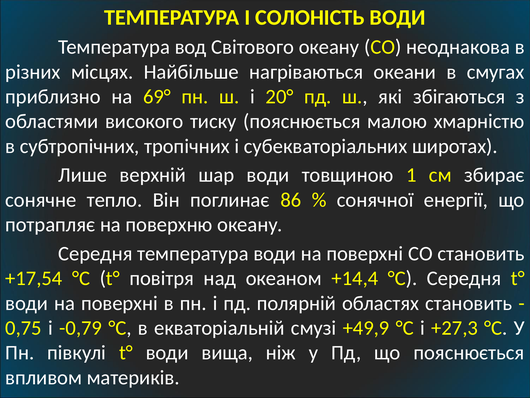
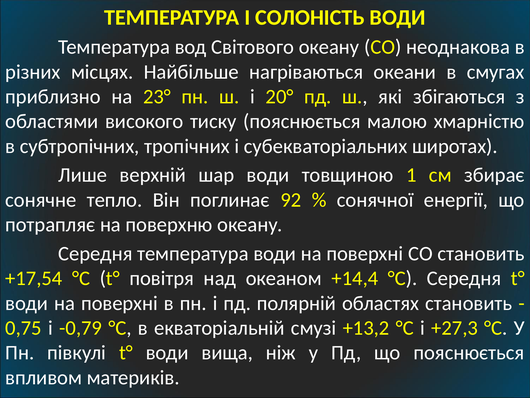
69°: 69° -> 23° (157, 97)
86: 86 -> 92 (291, 200)
+49,9: +49,9 -> +13,2 (366, 328)
